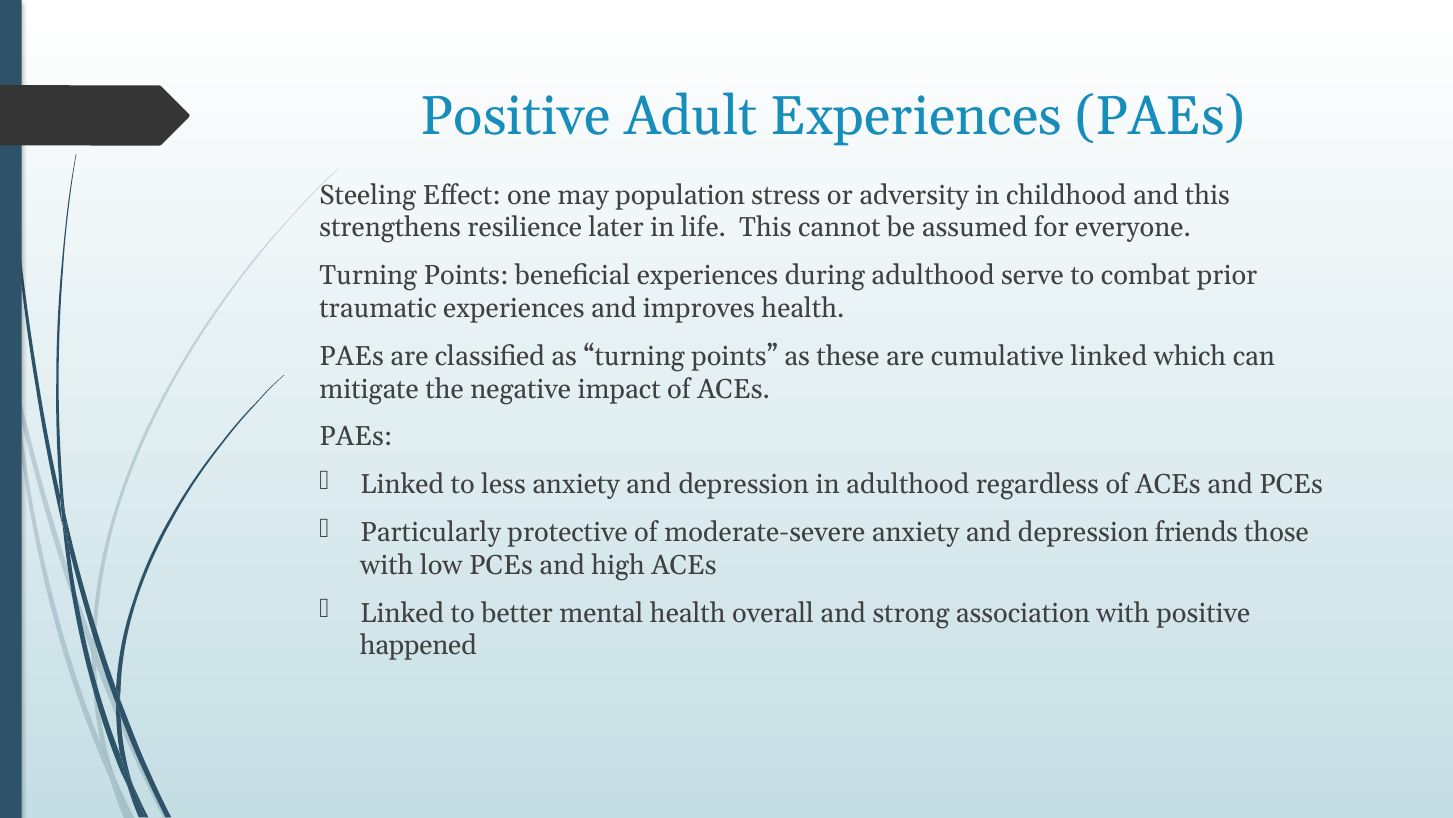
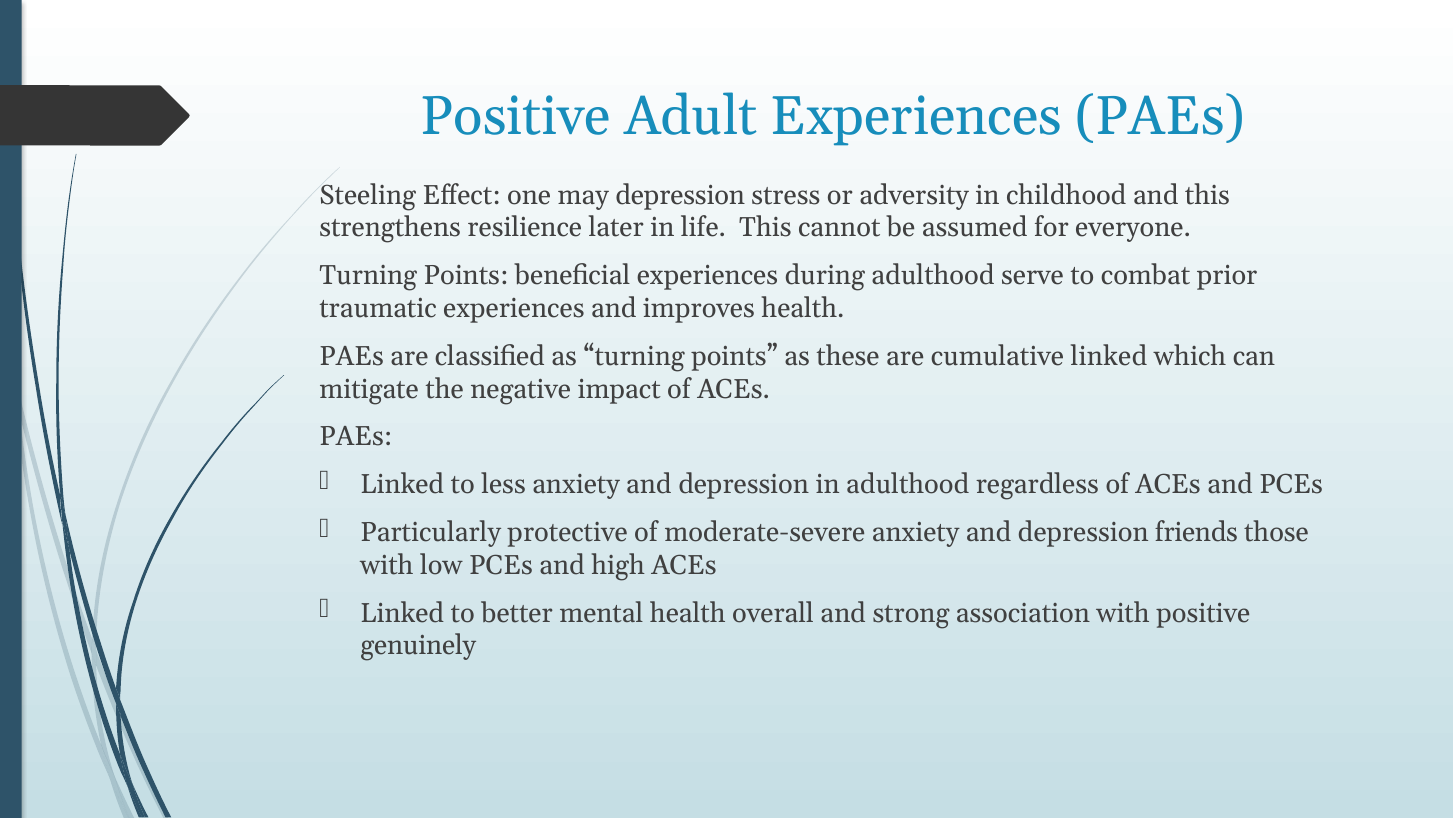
may population: population -> depression (680, 195)
happened: happened -> genuinely (418, 645)
